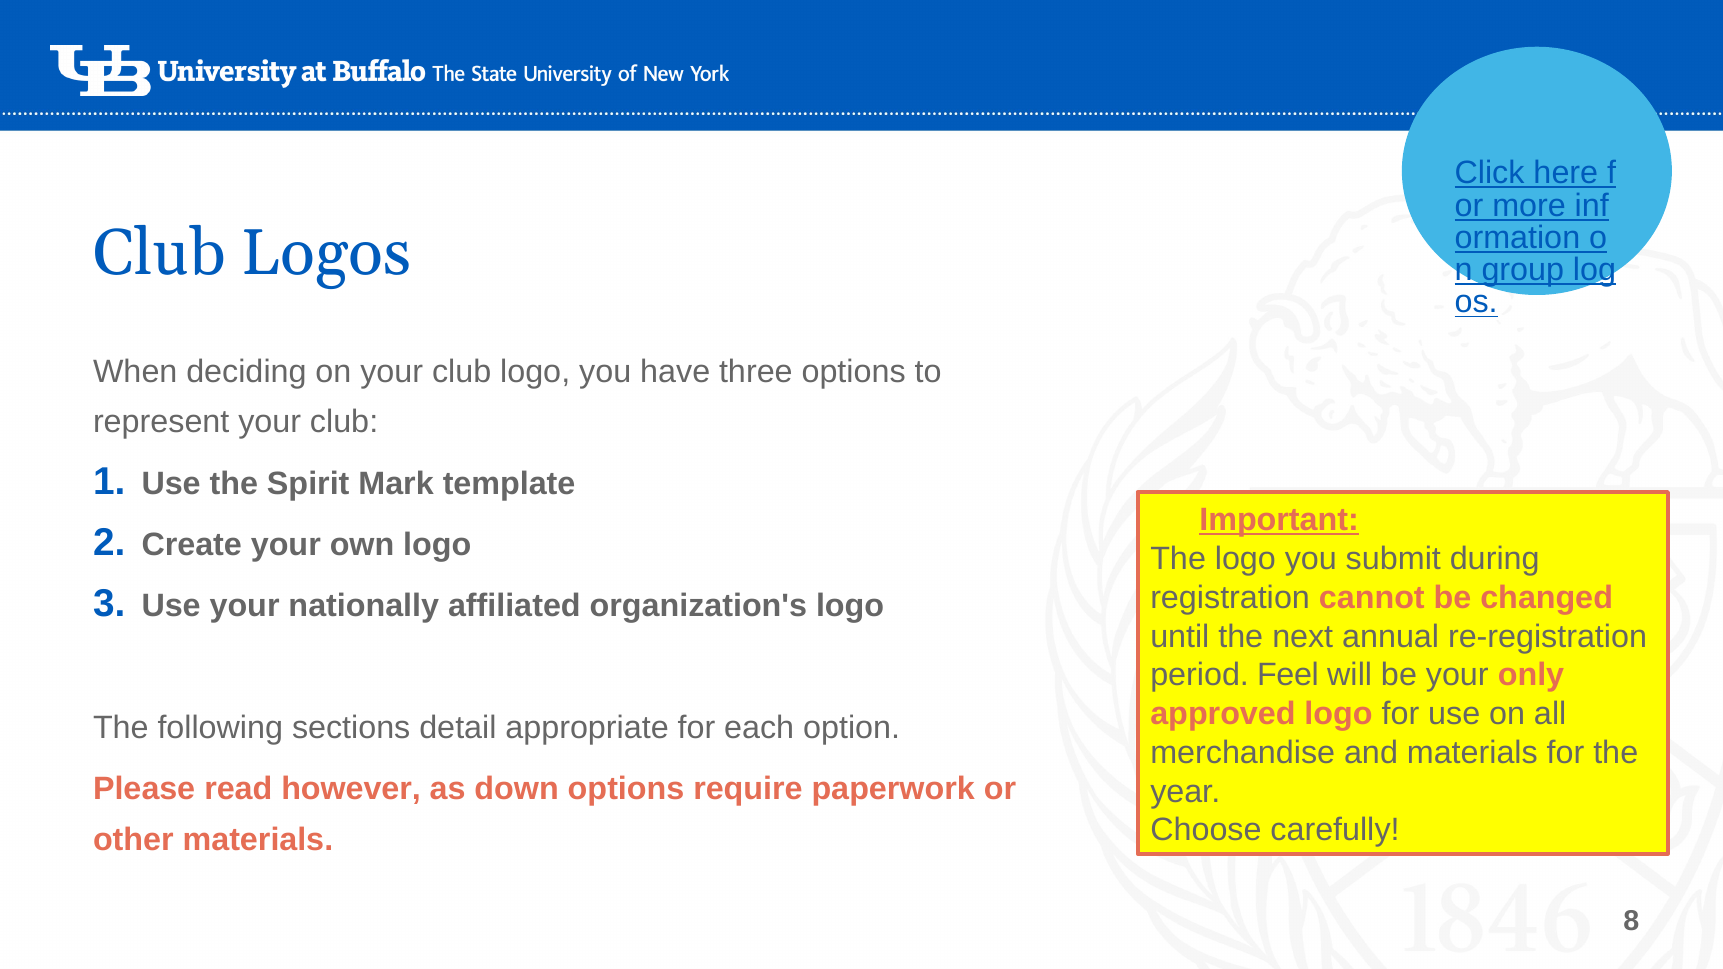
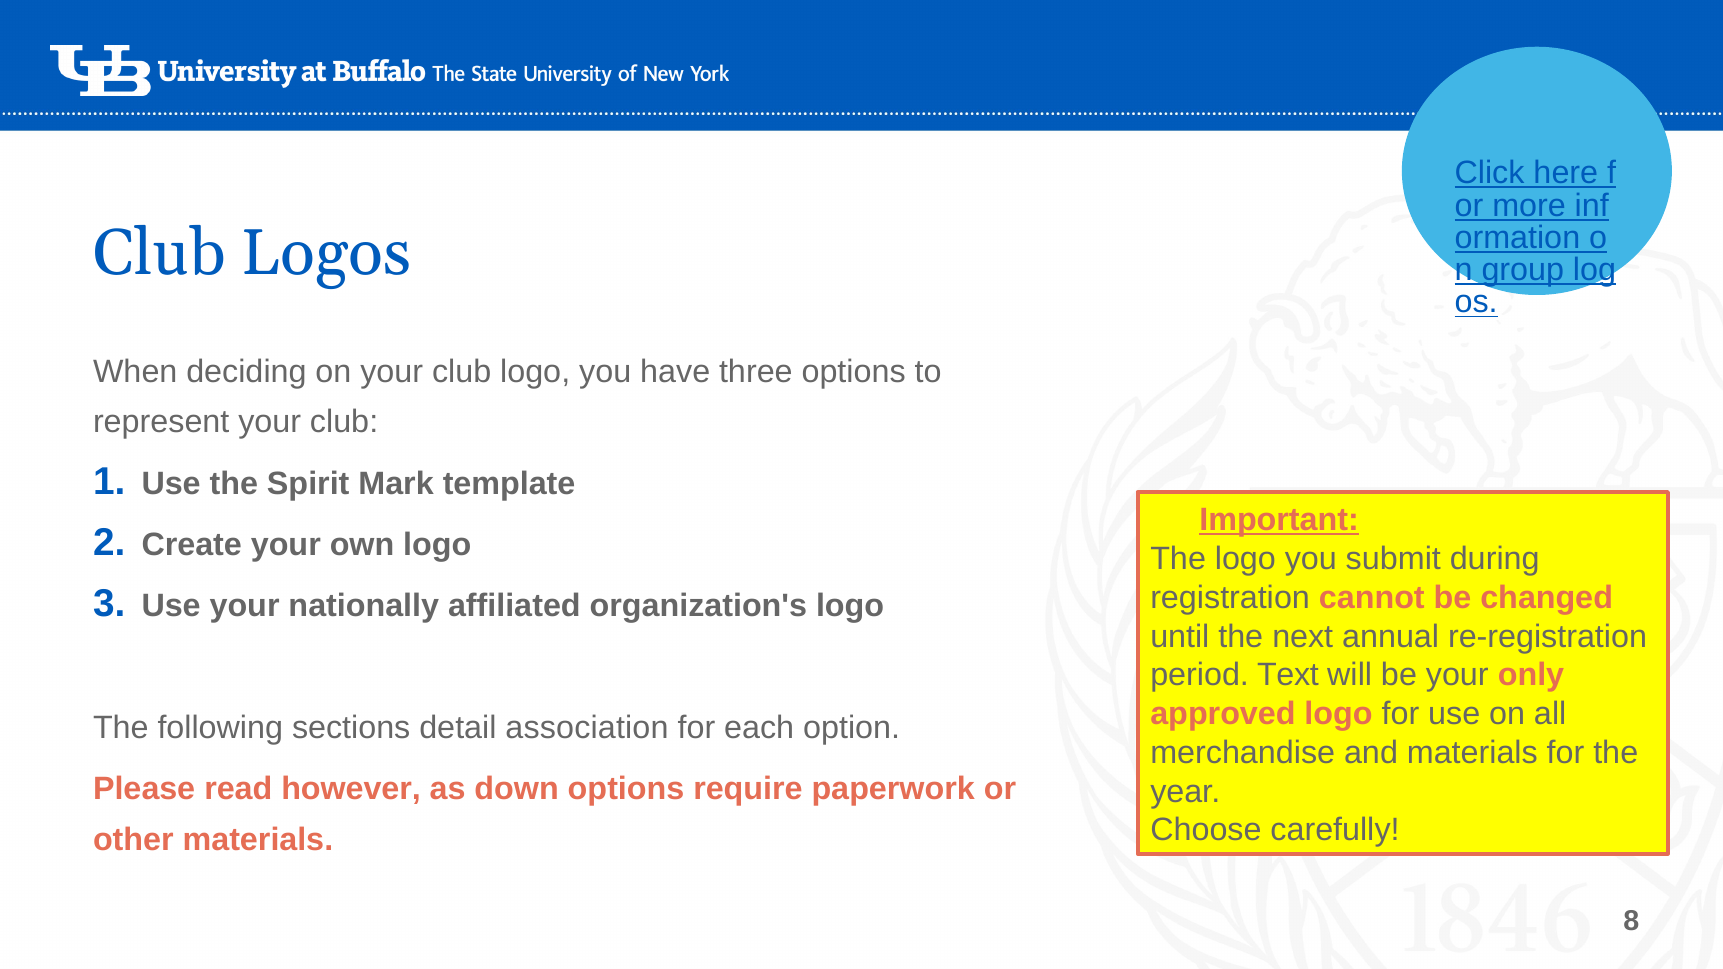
Feel: Feel -> Text (1288, 675)
appropriate: appropriate -> association (587, 728)
